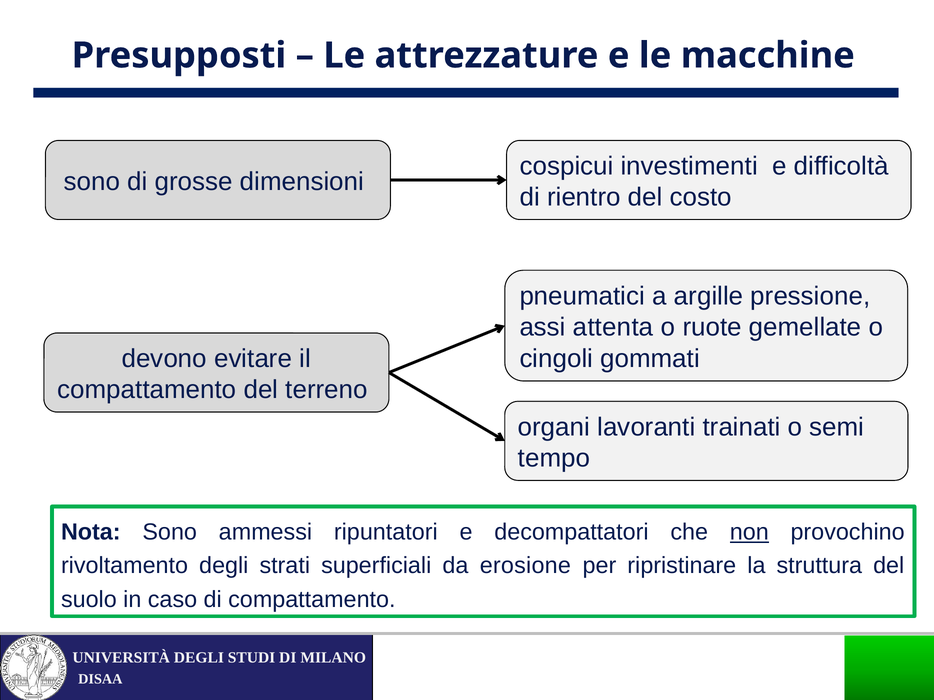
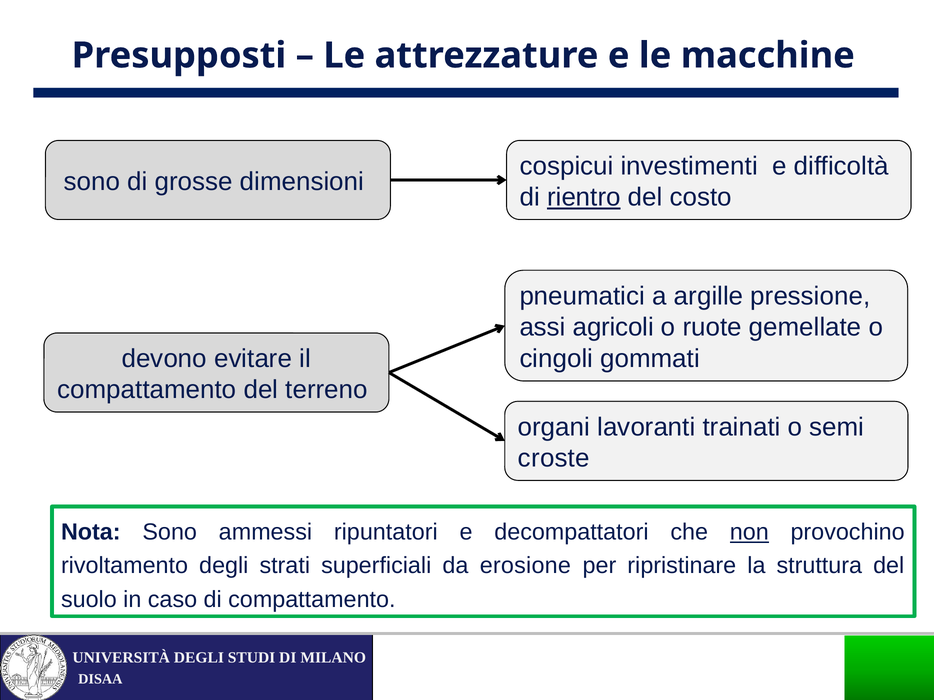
rientro underline: none -> present (584, 197)
attenta: attenta -> agricoli (613, 328)
tempo: tempo -> croste (554, 459)
